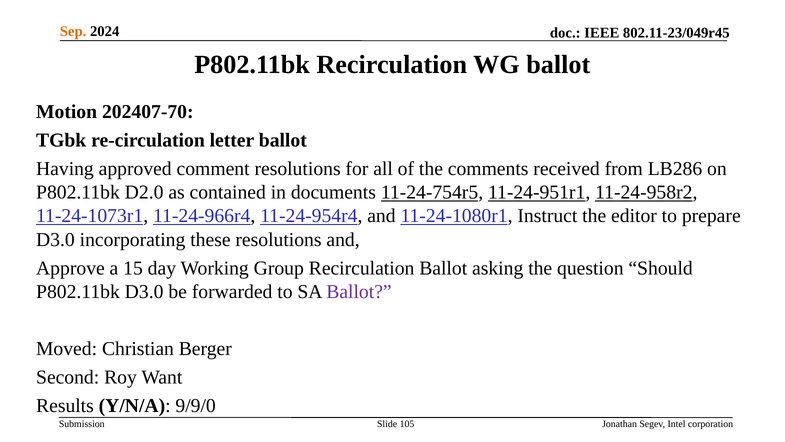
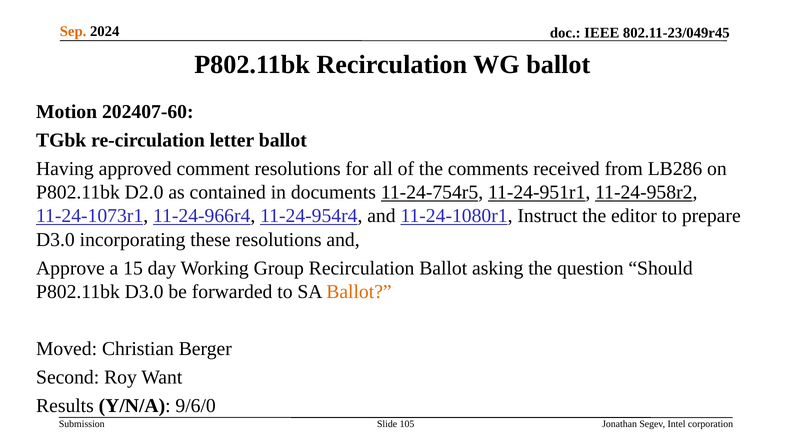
202407-70: 202407-70 -> 202407-60 (148, 112)
Ballot colour: purple -> orange (359, 291)
9/9/0: 9/9/0 -> 9/6/0 (196, 405)
